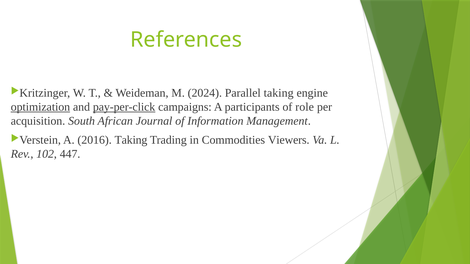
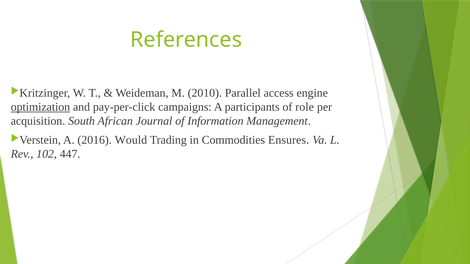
2024: 2024 -> 2010 (205, 93)
Parallel taking: taking -> access (279, 93)
pay-per-click underline: present -> none (124, 107)
2016 Taking: Taking -> Would (131, 140)
Viewers: Viewers -> Ensures (289, 140)
